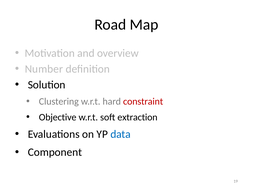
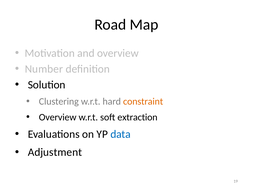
constraint colour: red -> orange (143, 101)
Objective: Objective -> Overview (58, 117)
Component: Component -> Adjustment (55, 152)
